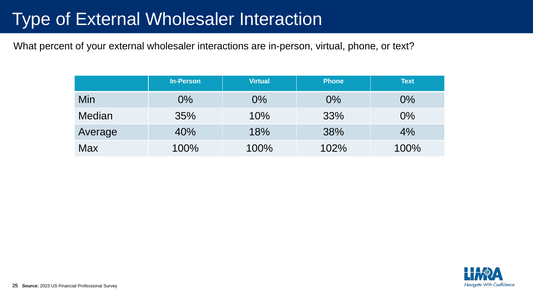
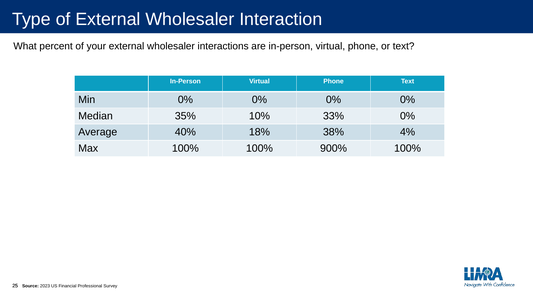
102%: 102% -> 900% (334, 148)
